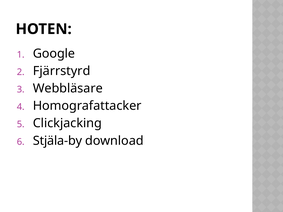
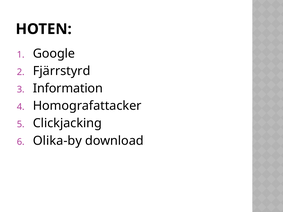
Webbläsare: Webbläsare -> Information (68, 88)
Stjäla-by: Stjäla-by -> Olika-by (57, 141)
